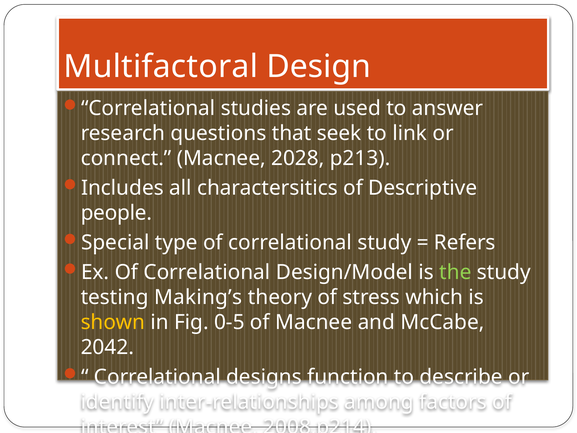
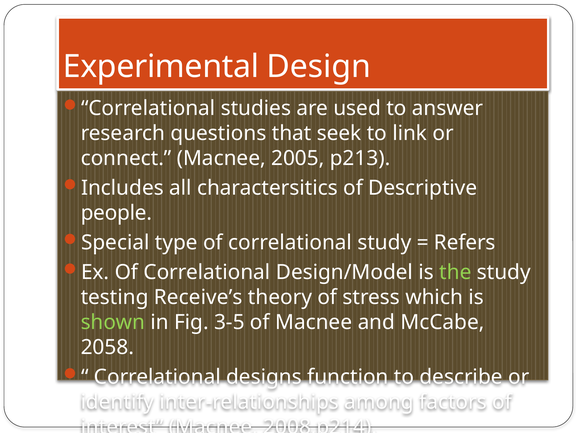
Multifactoral: Multifactoral -> Experimental (161, 67)
2028: 2028 -> 2005 (298, 158)
Making’s: Making’s -> Receive’s (198, 297)
shown colour: yellow -> light green (113, 322)
0-5: 0-5 -> 3-5 (229, 322)
2042: 2042 -> 2058 (107, 347)
